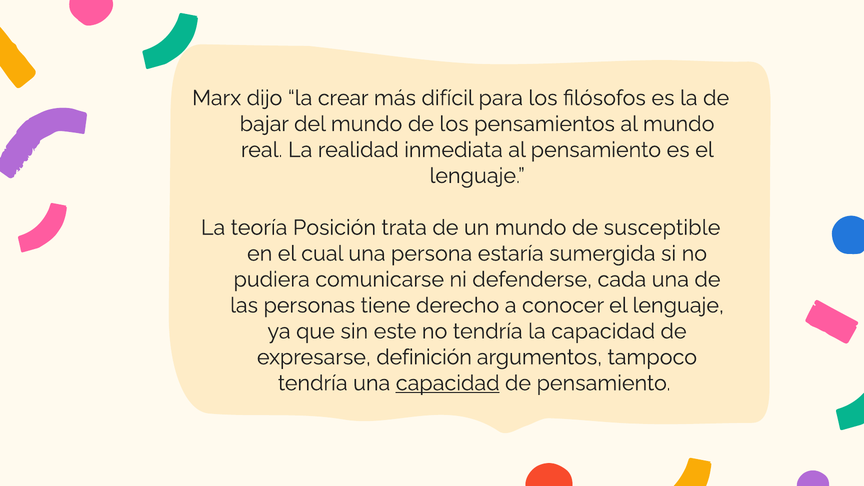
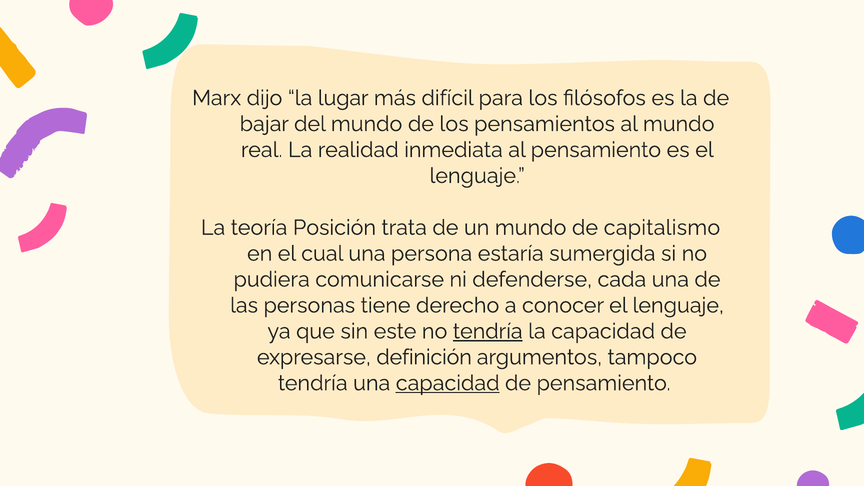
crear: crear -> lugar (343, 98)
susceptible: susceptible -> capitalismo (662, 228)
tendría underline: none -> present (488, 331)
